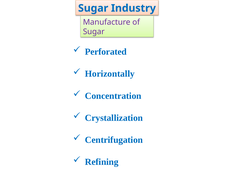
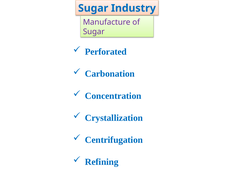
Horizontally: Horizontally -> Carbonation (110, 74)
